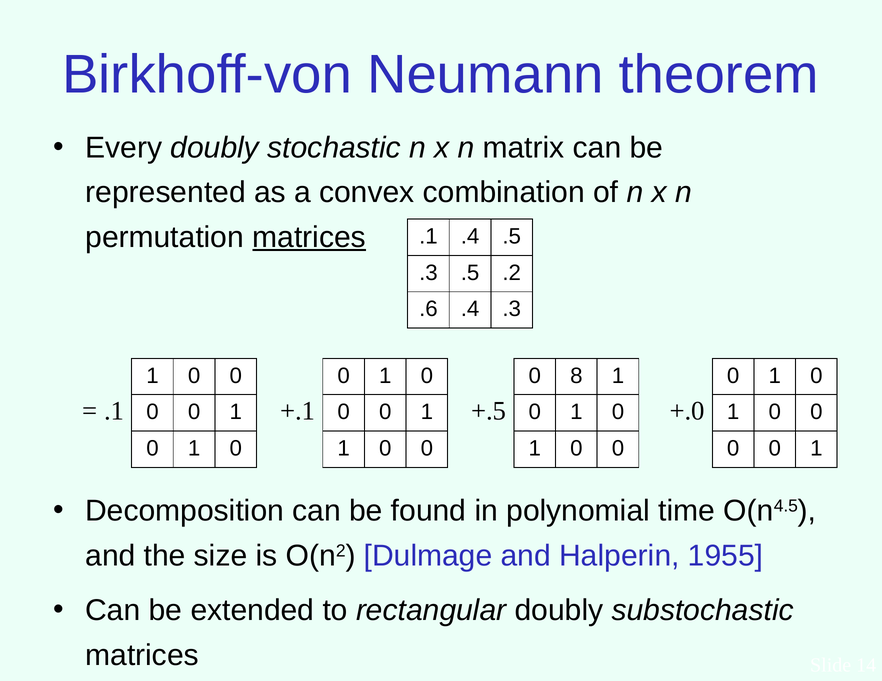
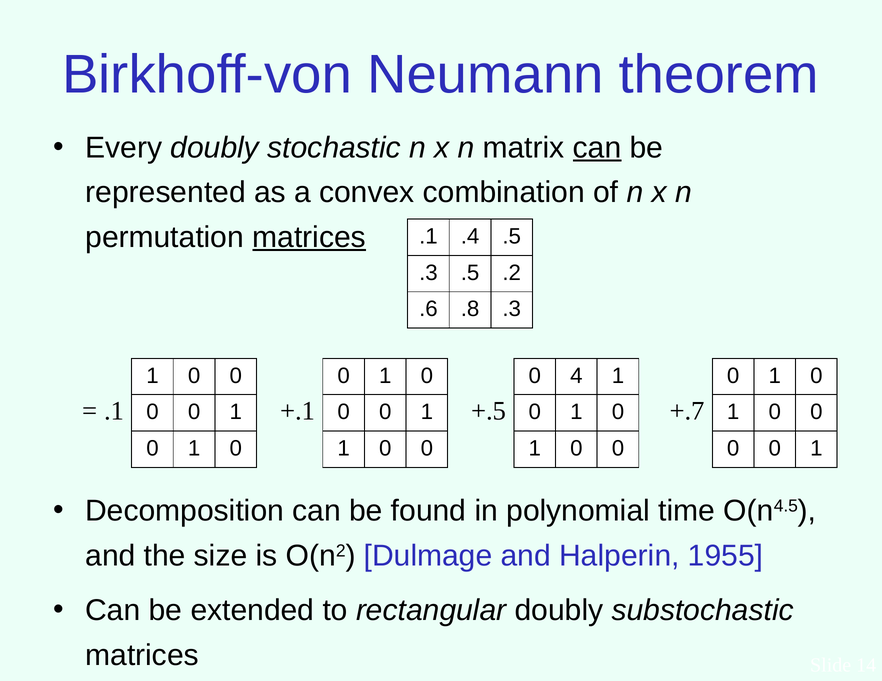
can underline: none -> present (597, 148)
.6 .4: .4 -> .8 (470, 309)
8: 8 -> 4 (576, 376)
+.0: +.0 -> +.7 (687, 411)
